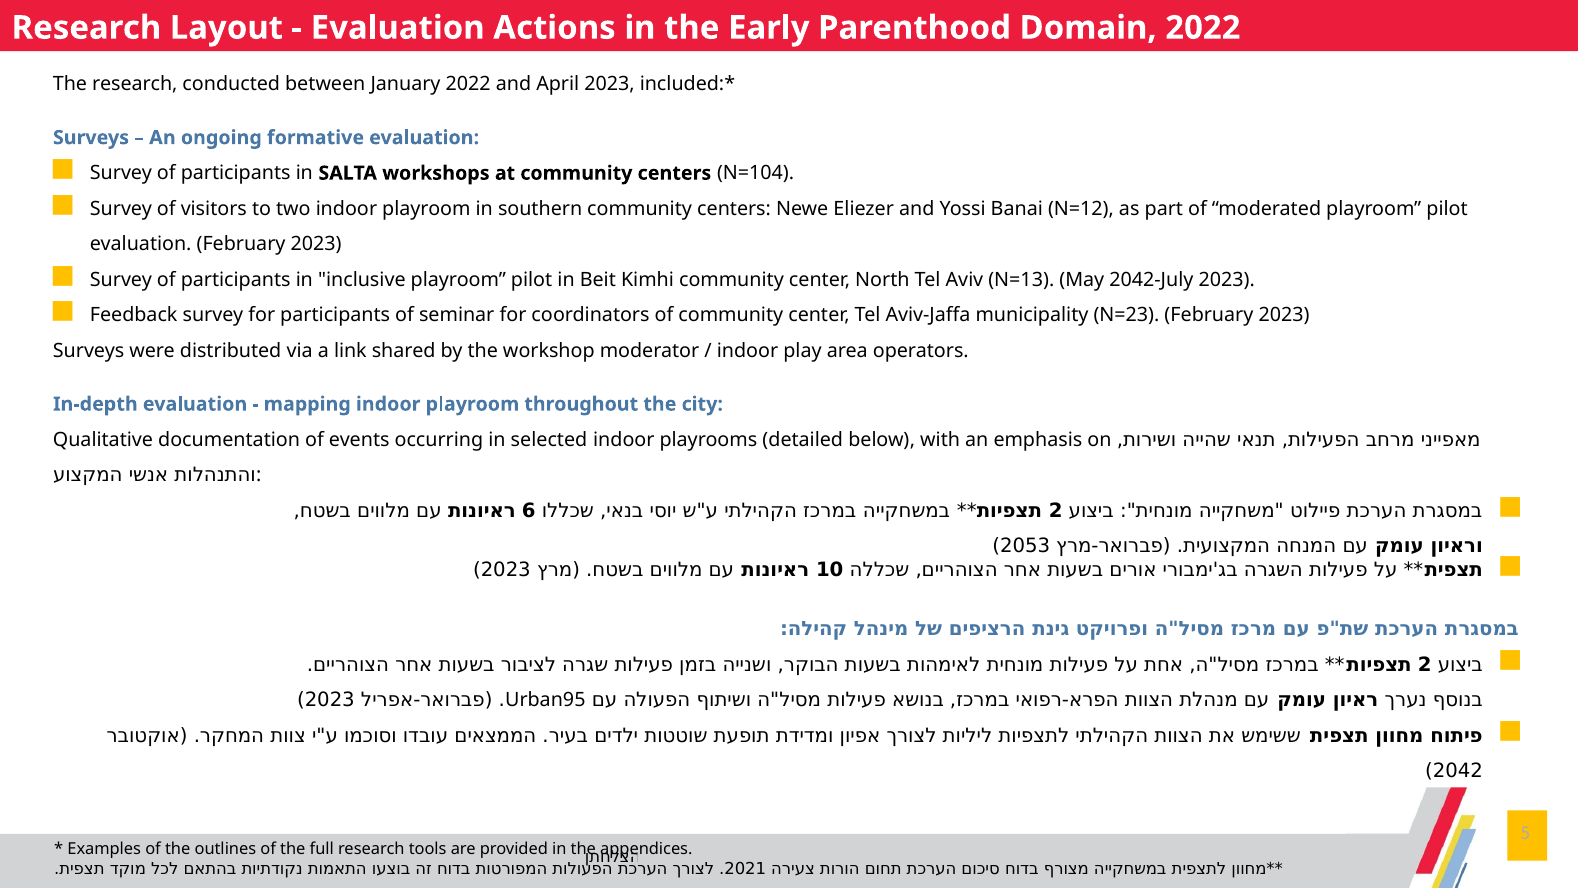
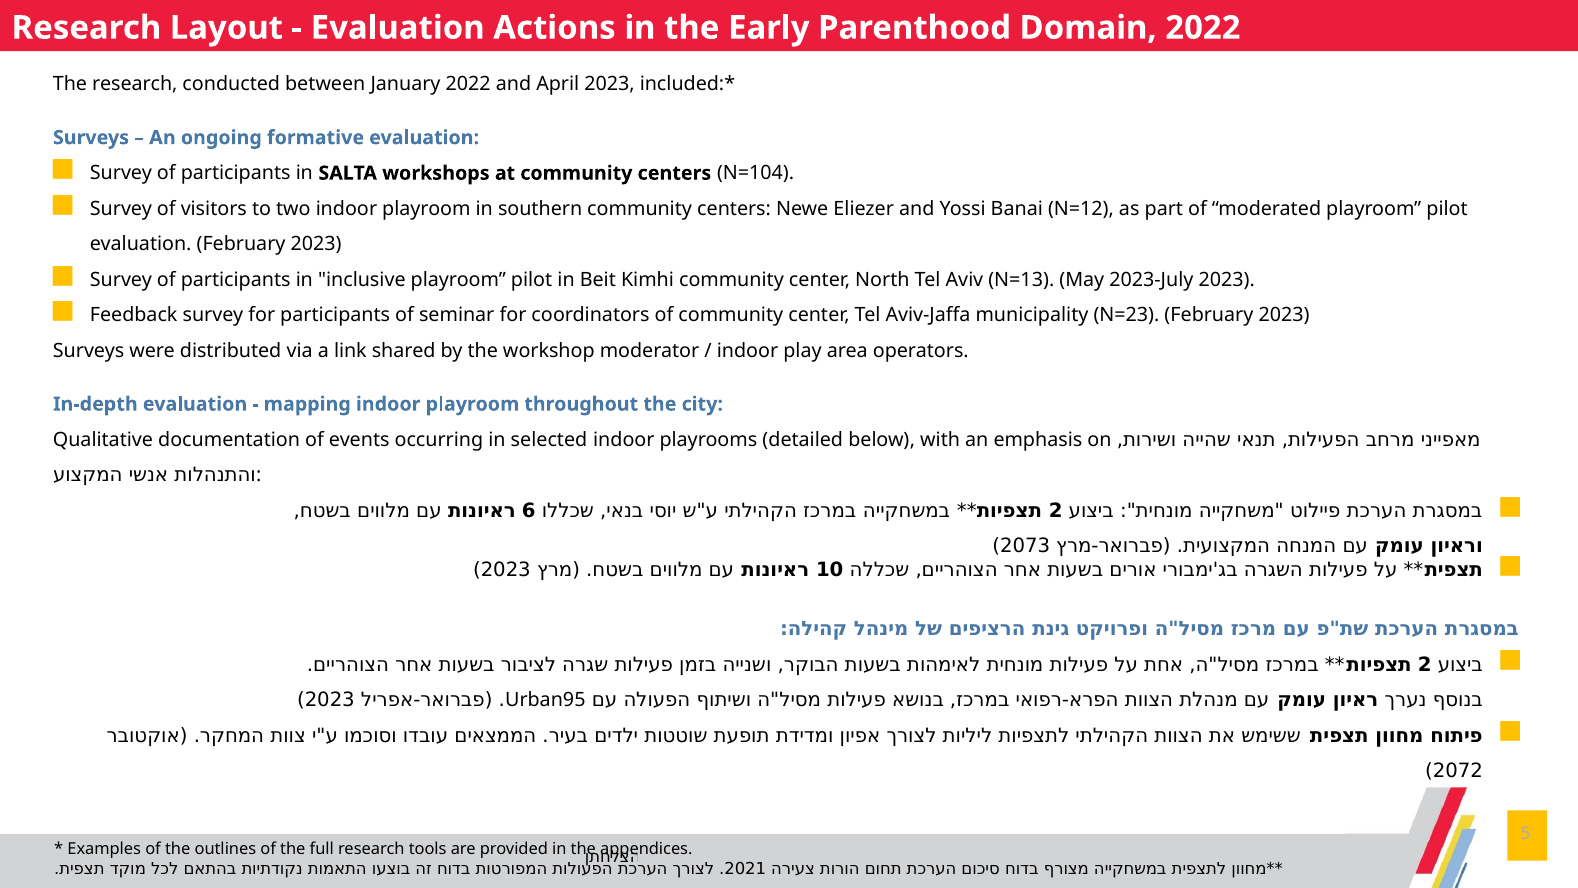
2042-July: 2042-July -> 2023-July (1151, 280)
2053: 2053 -> 2073 (1025, 546)
2042: 2042 -> 2072 (1458, 771)
